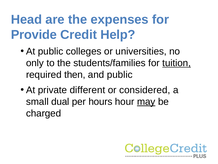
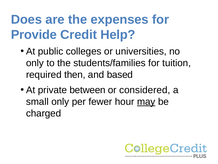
Head: Head -> Does (26, 19)
tuition underline: present -> none (177, 63)
and public: public -> based (120, 74)
different: different -> between (88, 90)
small dual: dual -> only (60, 101)
hours: hours -> fewer (100, 101)
